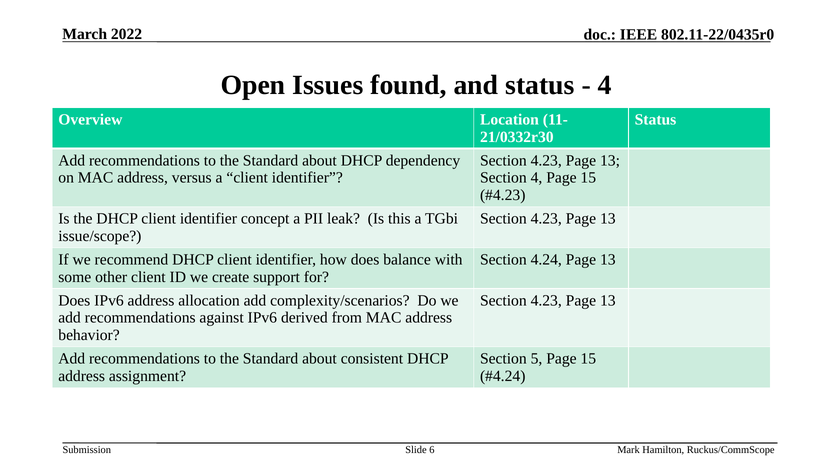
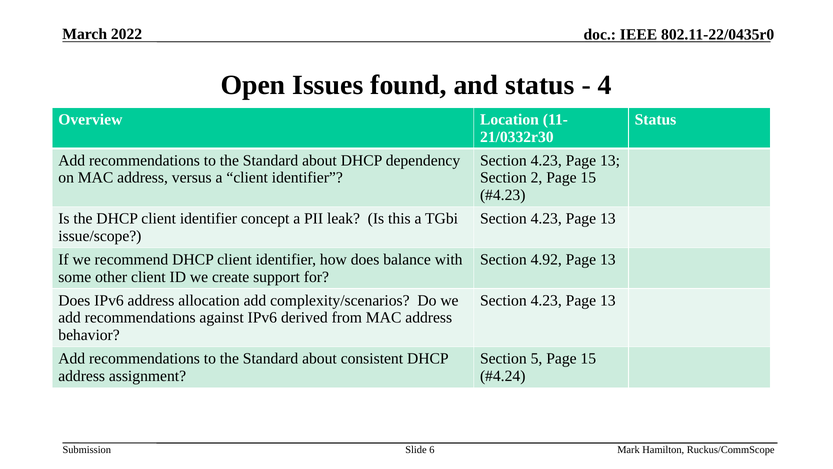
Section 4: 4 -> 2 (537, 178)
4.24: 4.24 -> 4.92 (546, 259)
